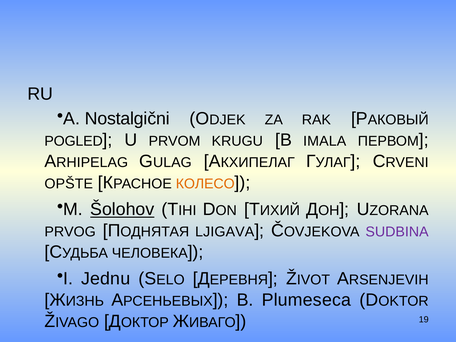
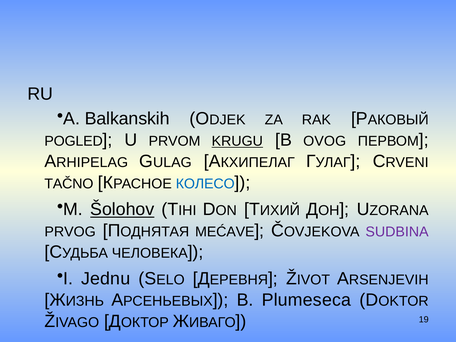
Nostalgični: Nostalgični -> Balkanskih (127, 119)
KRUGU underline: none -> present (237, 141)
IMALA: IMALA -> OVOG (325, 141)
OPŠTE: OPŠTE -> TAČNO (69, 184)
КОЛЕСО colour: orange -> blue (205, 184)
LJIGAVA: LJIGAVA -> MEĆAVE (225, 232)
